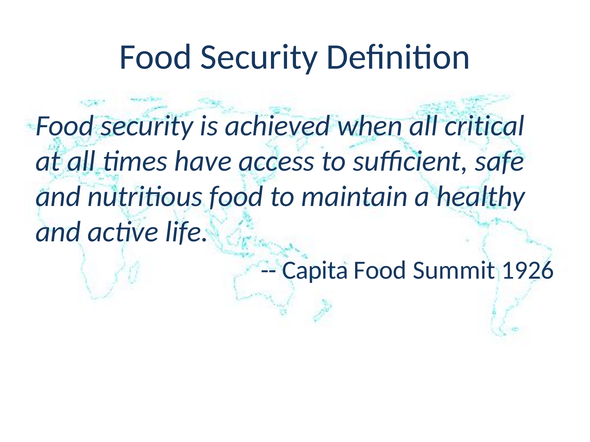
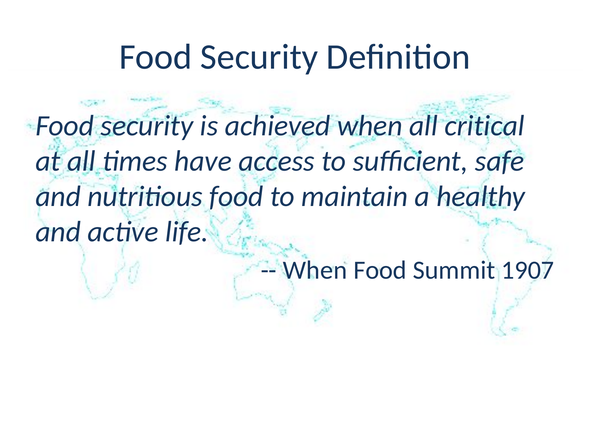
Capita: Capita -> When (315, 271)
1926: 1926 -> 1907 (528, 271)
